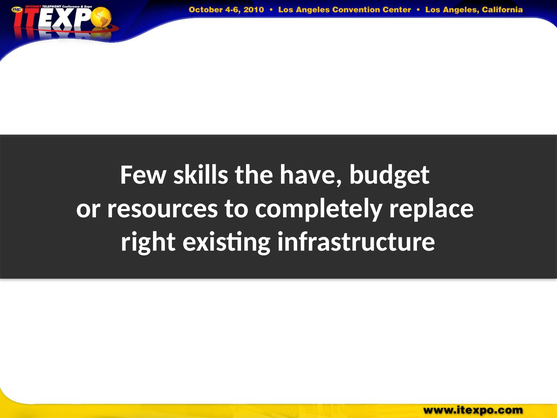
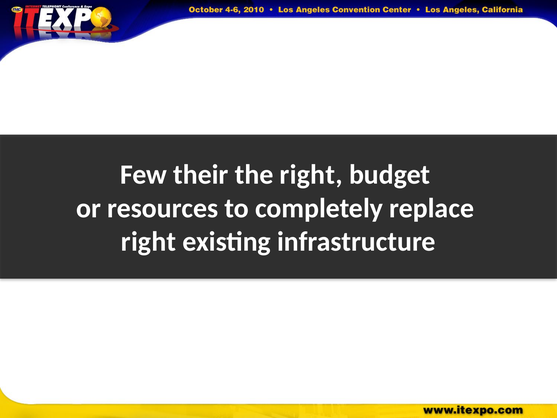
skills: skills -> their (201, 175)
the have: have -> right (311, 175)
